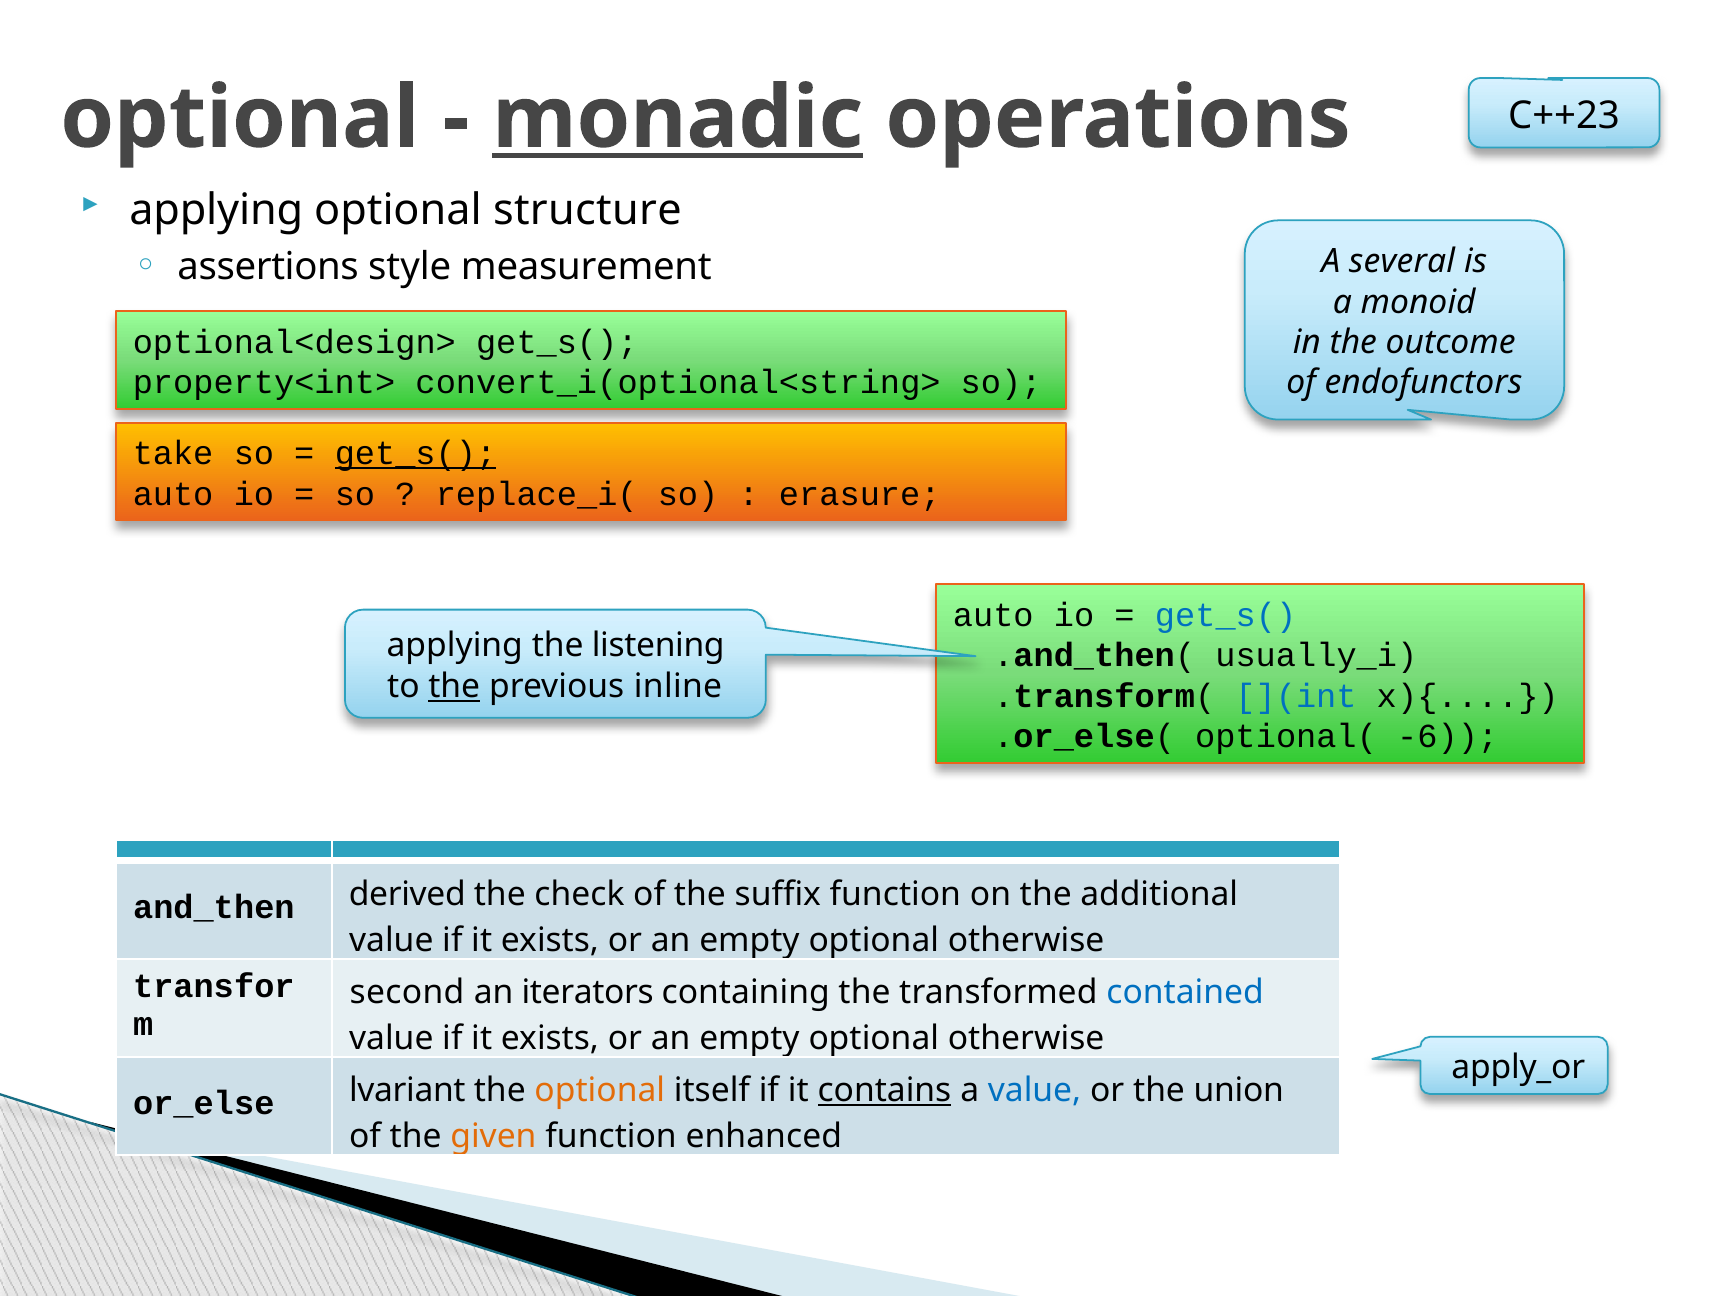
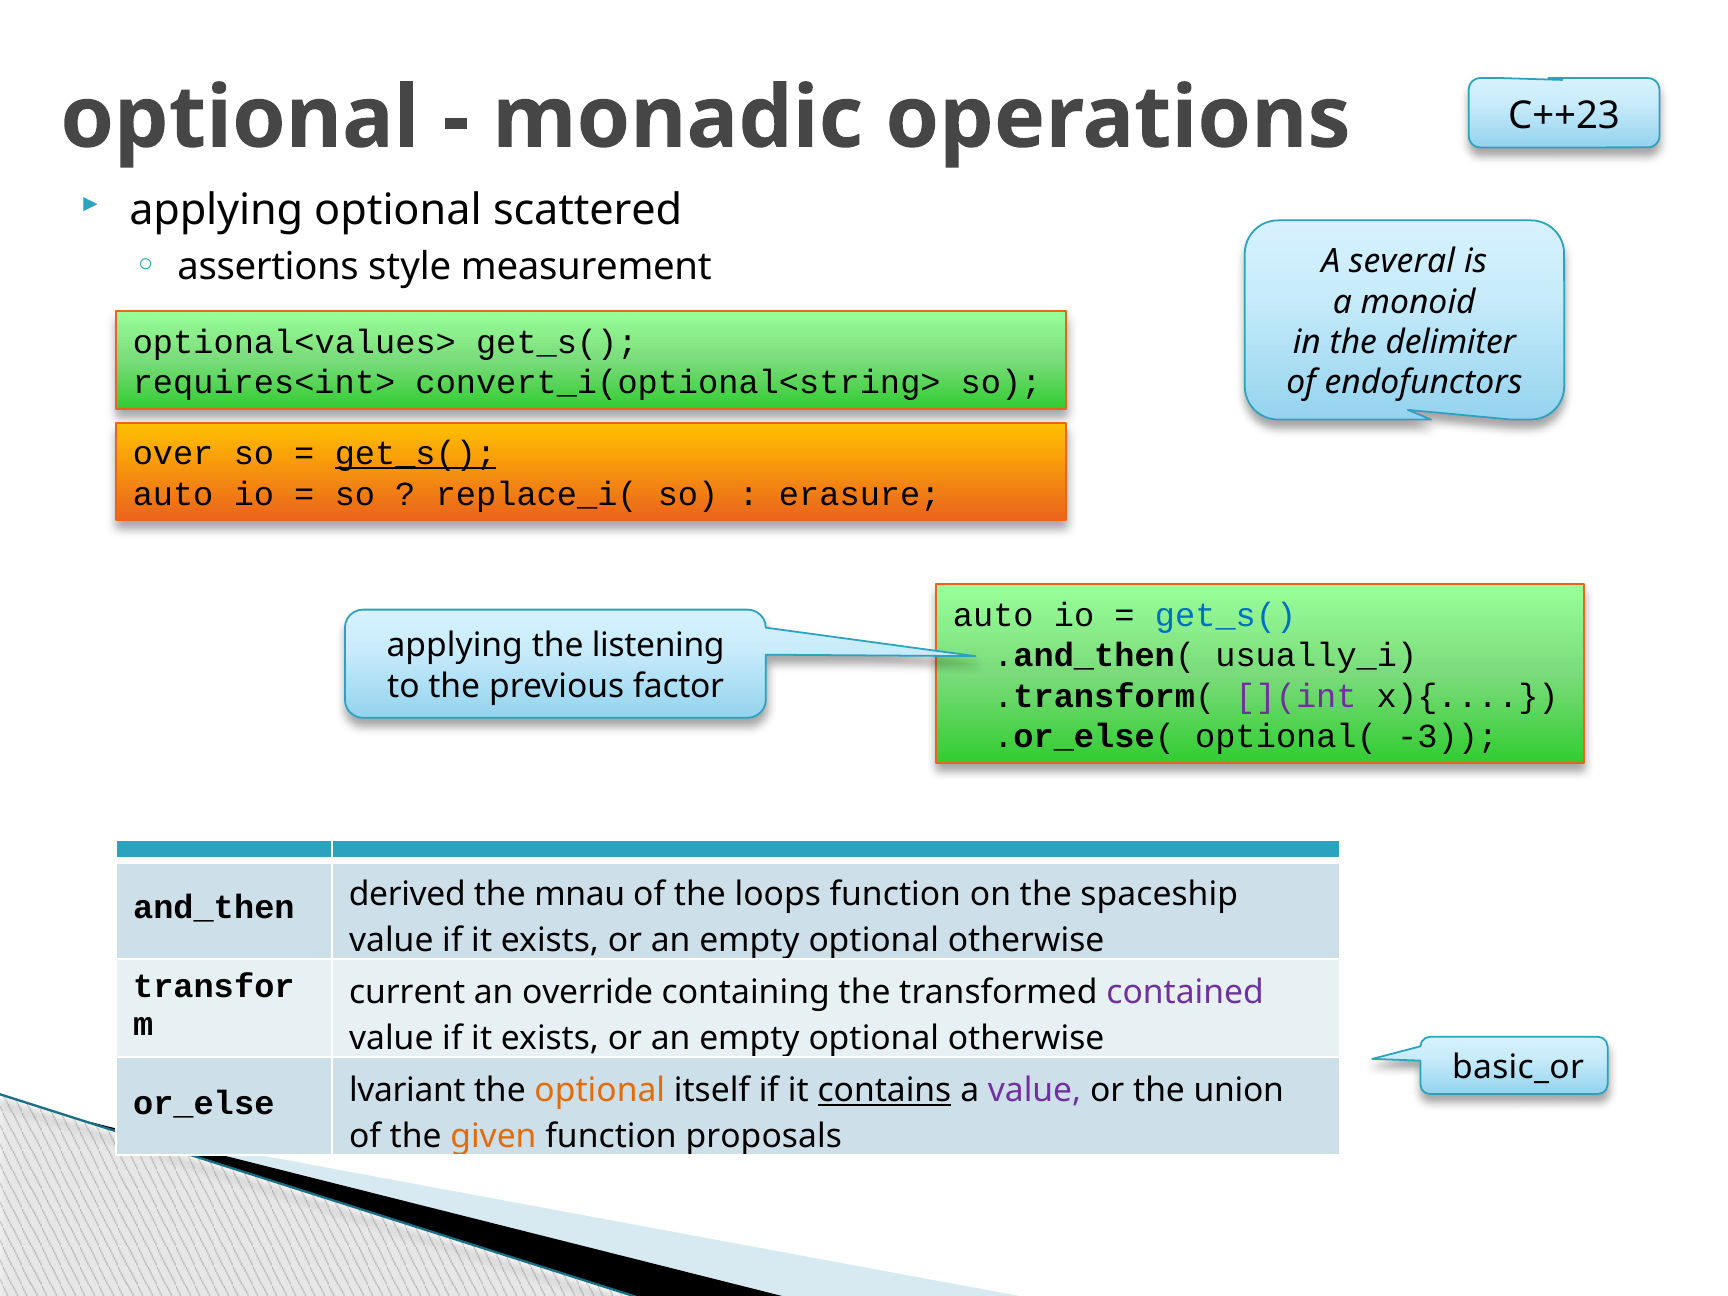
monadic underline: present -> none (678, 118)
structure: structure -> scattered (588, 210)
optional<design>: optional<design> -> optional<values> (294, 342)
outcome: outcome -> delimiter (1451, 342)
property<int>: property<int> -> requires<int> (264, 382)
take: take -> over (173, 454)
the underline: present -> none (454, 686)
inline: inline -> factor (678, 686)
](int colour: blue -> purple (1296, 696)
-6: -6 -> -3 (1448, 736)
check: check -> mnau (580, 894)
suffix: suffix -> loops (778, 894)
additional: additional -> spaceship (1159, 894)
second: second -> current (407, 992)
iterators: iterators -> override (588, 992)
contained colour: blue -> purple (1185, 992)
apply_or: apply_or -> basic_or (1518, 1068)
value colour: blue -> purple (1035, 1090)
enhanced: enhanced -> proposals (764, 1136)
